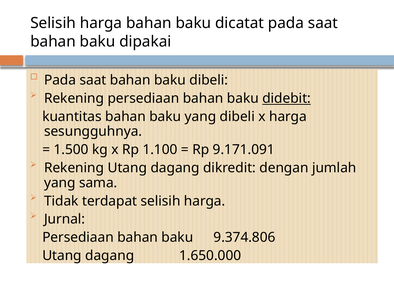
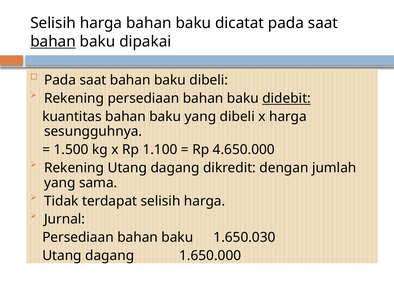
bahan underline: none -> present (53, 41)
9.171.091: 9.171.091 -> 4.650.000 (244, 149)
9.374.806: 9.374.806 -> 1.650.030 (244, 237)
